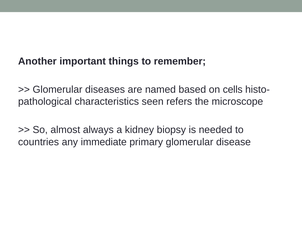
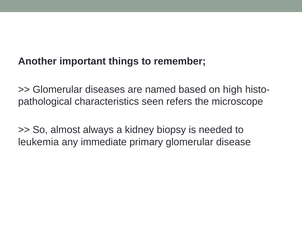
cells: cells -> high (233, 89)
countries: countries -> leukemia (39, 142)
